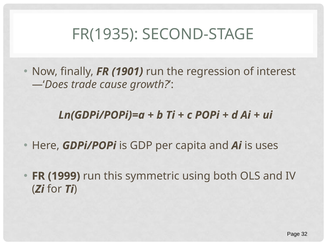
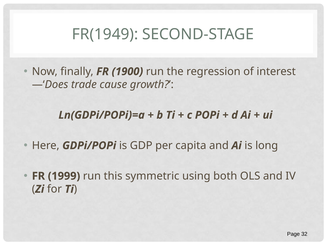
FR(1935: FR(1935 -> FR(1949 (105, 34)
1901: 1901 -> 1900 (127, 72)
uses: uses -> long (267, 146)
